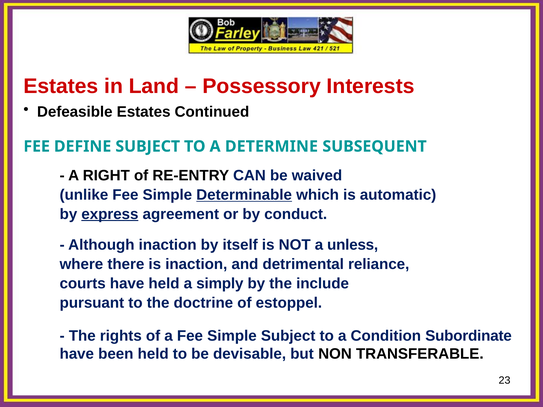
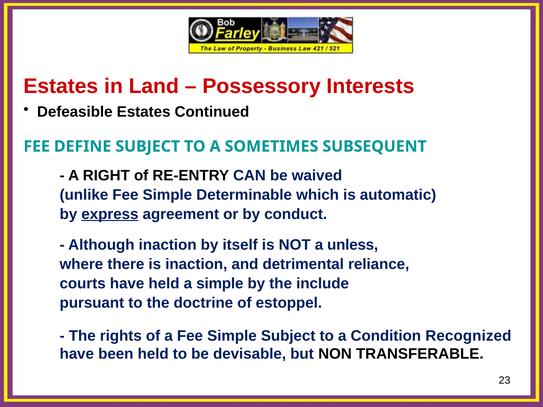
DETERMINE: DETERMINE -> SOMETIMES (271, 146)
Determinable underline: present -> none (244, 195)
a simply: simply -> simple (220, 284)
Subordinate: Subordinate -> Recognized (468, 336)
